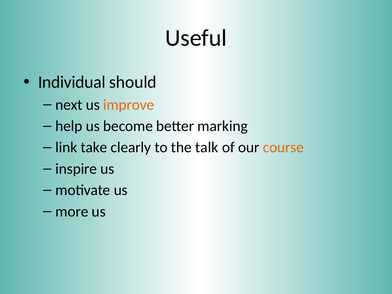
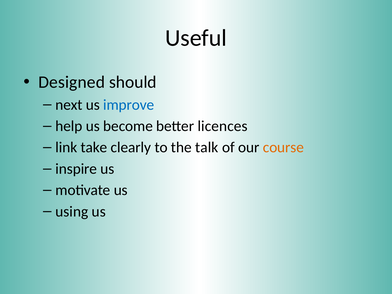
Individual: Individual -> Designed (72, 82)
improve colour: orange -> blue (129, 105)
marking: marking -> licences (223, 126)
more: more -> using (72, 212)
